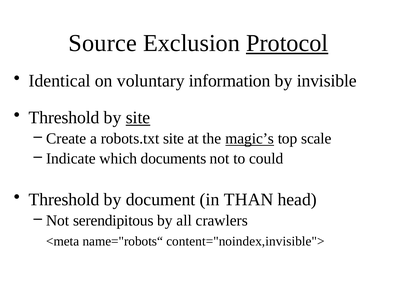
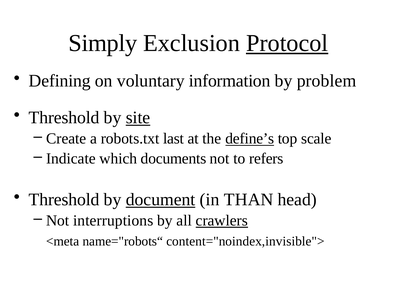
Source: Source -> Simply (103, 43)
Identical: Identical -> Defining (60, 81)
invisible: invisible -> problem (327, 81)
robots.txt site: site -> last (174, 139)
magic’s: magic’s -> define’s (250, 139)
could: could -> refers (266, 158)
document underline: none -> present (161, 199)
serendipitous: serendipitous -> interruptions (113, 220)
crawlers underline: none -> present (222, 220)
